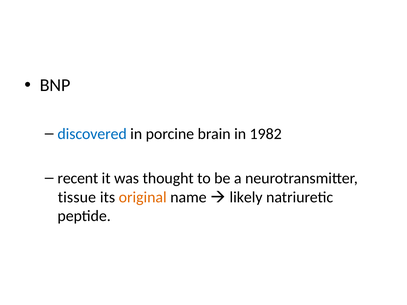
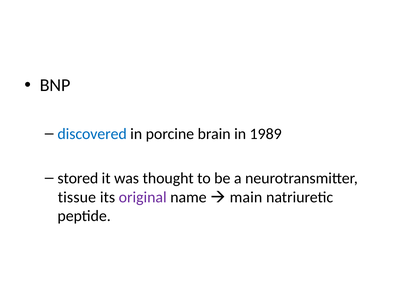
1982: 1982 -> 1989 (266, 134)
recent: recent -> stored (78, 178)
original colour: orange -> purple (143, 197)
likely: likely -> main (246, 197)
